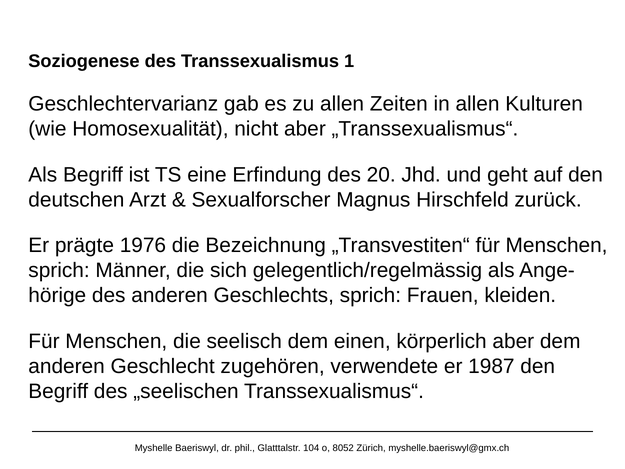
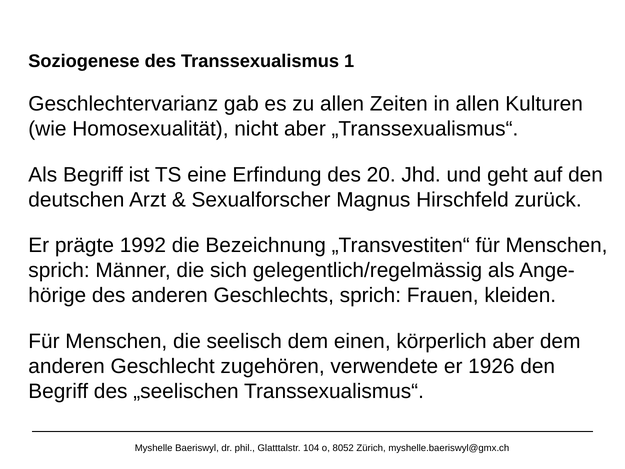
1976: 1976 -> 1992 (143, 245)
1987: 1987 -> 1926 (491, 366)
